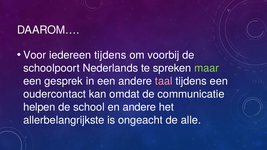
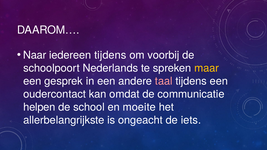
Voor: Voor -> Naar (35, 55)
maar colour: light green -> yellow (207, 68)
en andere: andere -> moeite (139, 107)
alle: alle -> iets (191, 120)
